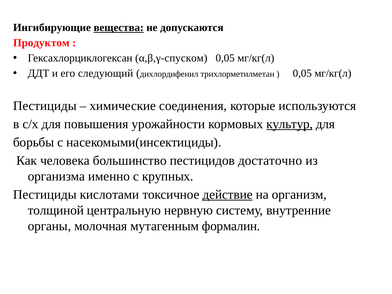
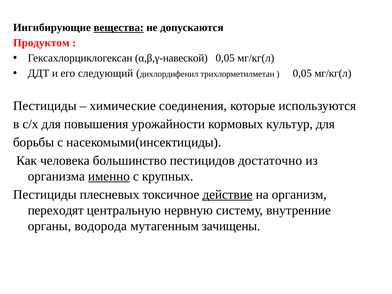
α,β,γ-спуском: α,β,γ-спуском -> α,β,γ-навеской (171, 58)
культур underline: present -> none (290, 124)
именно underline: none -> present (109, 176)
кислотами: кислотами -> плесневых (110, 195)
толщиной: толщиной -> переходят (56, 210)
молочная: молочная -> водорода (101, 226)
формалин: формалин -> зачищены (231, 226)
